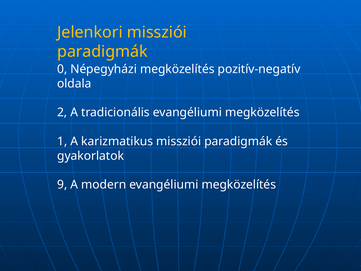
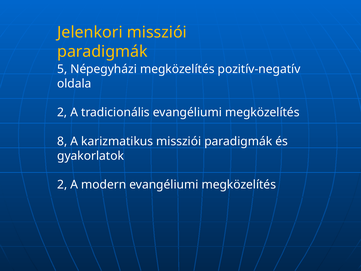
0: 0 -> 5 (62, 69)
1: 1 -> 8 (62, 141)
9: 9 -> 2 (62, 185)
